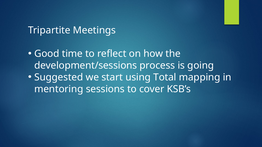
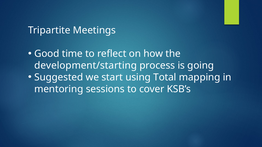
development/sessions: development/sessions -> development/starting (86, 66)
